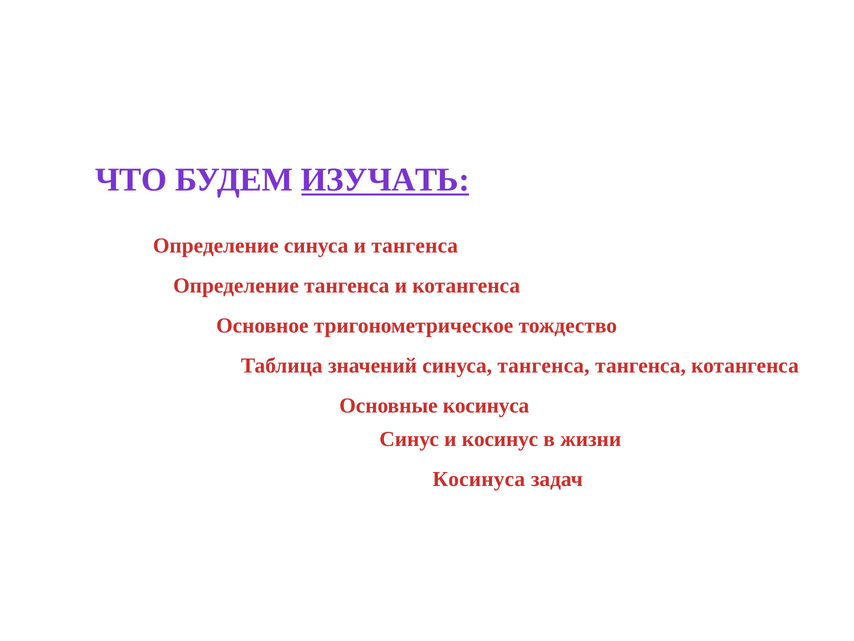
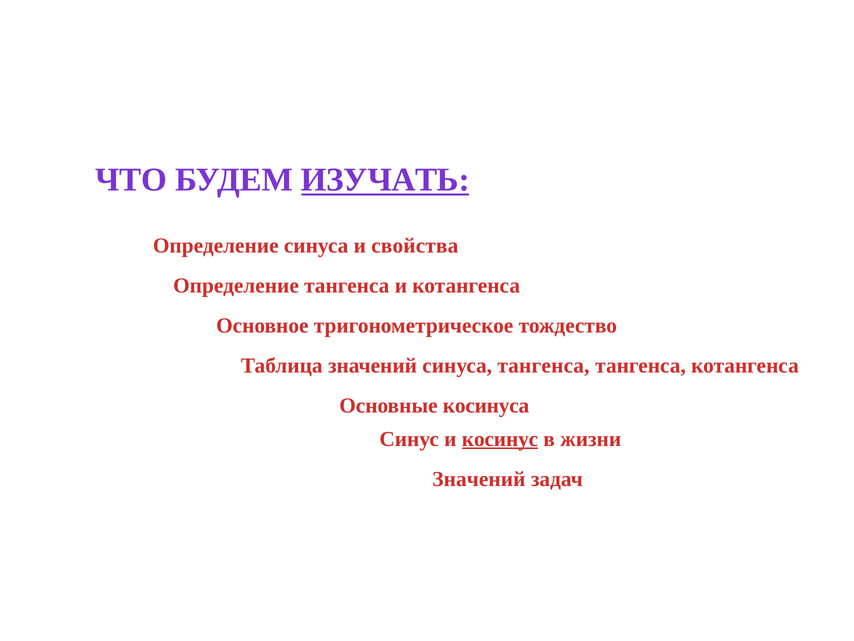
и тангенса: тангенса -> свойства (415, 245)
косинус underline: none -> present (500, 439)
Косинуса: Косинуса -> Значений (479, 479)
